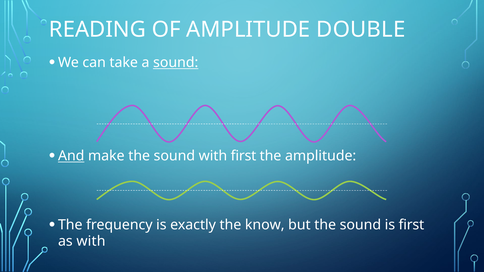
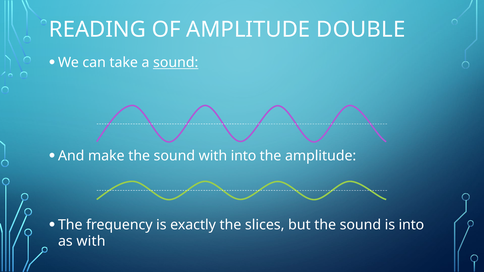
And underline: present -> none (71, 156)
with first: first -> into (244, 156)
know: know -> slices (265, 225)
is first: first -> into (411, 225)
